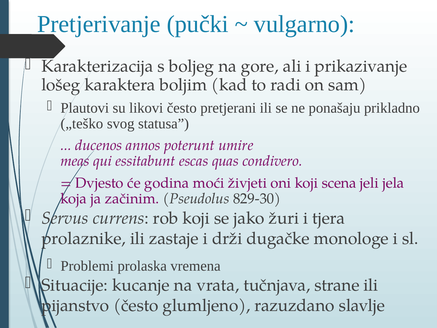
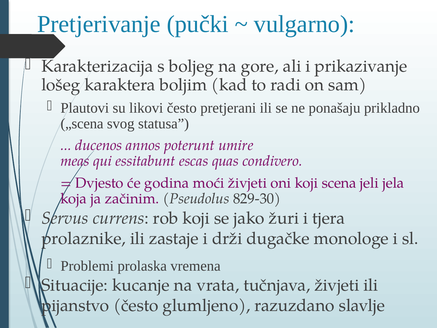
„teško: „teško -> „scena (82, 124)
tučnjava strane: strane -> živjeti (337, 285)
